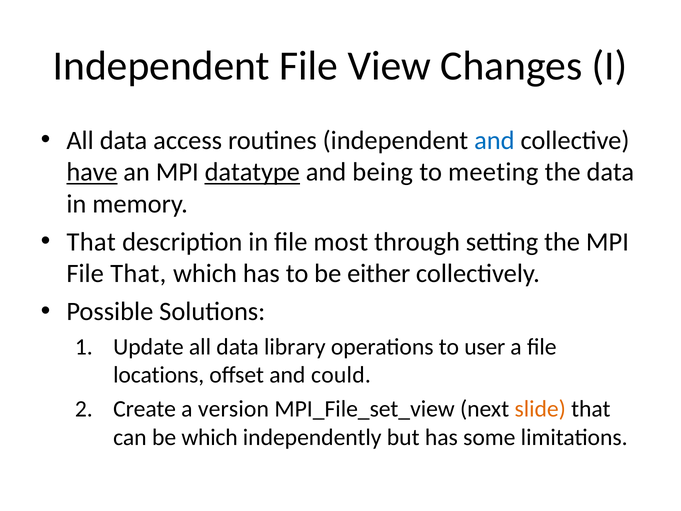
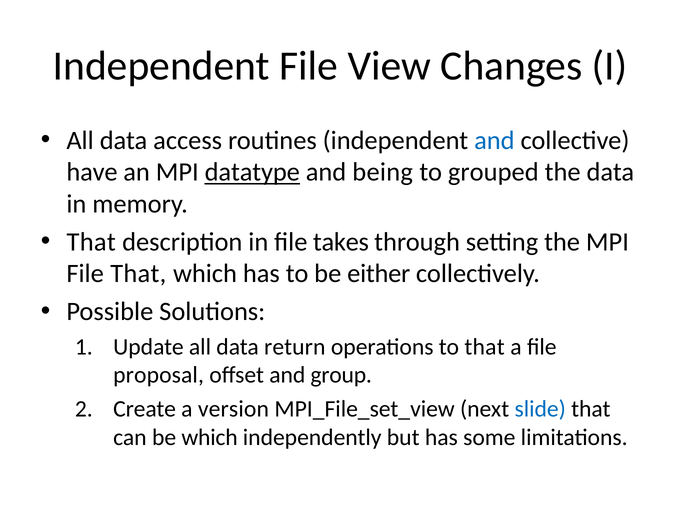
have underline: present -> none (92, 172)
meeting: meeting -> grouped (493, 172)
most: most -> takes (341, 242)
library: library -> return (295, 347)
to user: user -> that (485, 347)
locations: locations -> proposal (159, 375)
could: could -> group (341, 375)
slide colour: orange -> blue (540, 409)
